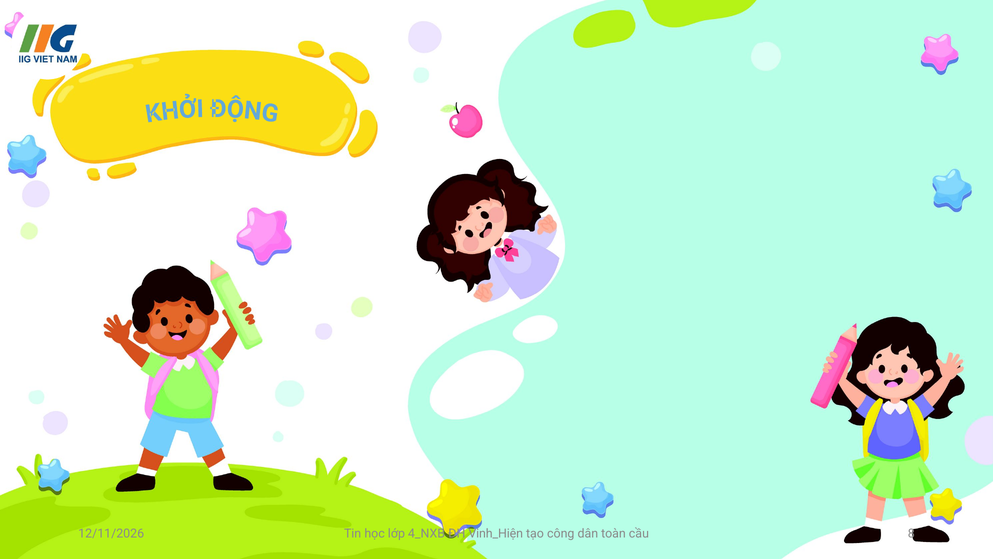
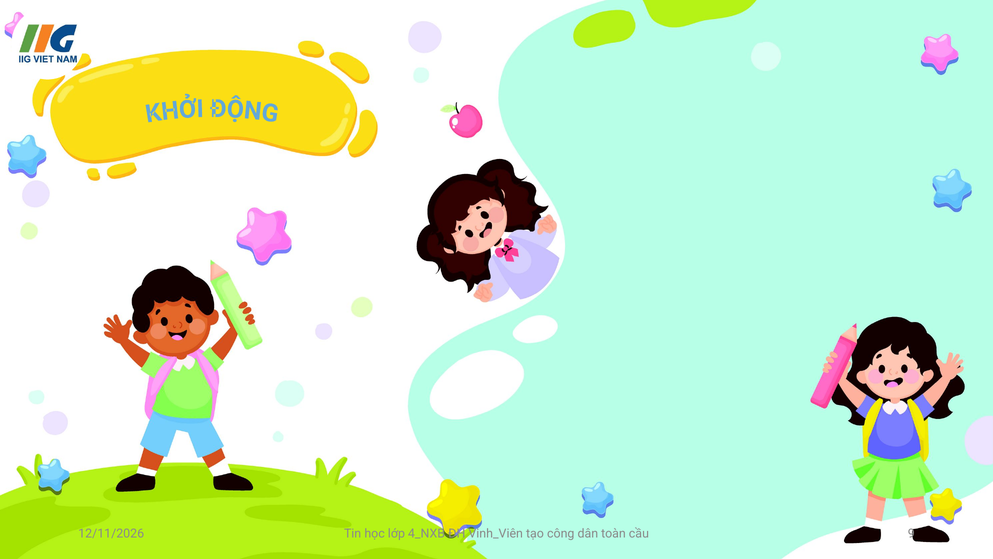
Vinh_Hiện: Vinh_Hiện -> Vinh_Viên (496, 533)
8: 8 -> 9 (911, 533)
